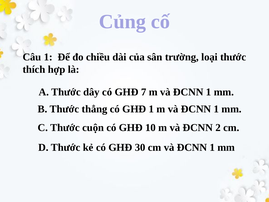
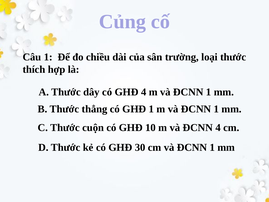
GHĐ 7: 7 -> 4 (144, 92)
ĐCNN 2: 2 -> 4 (218, 127)
